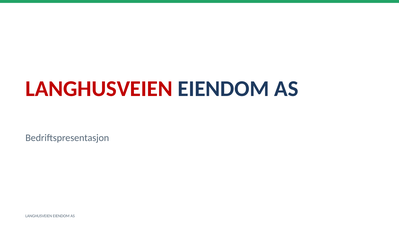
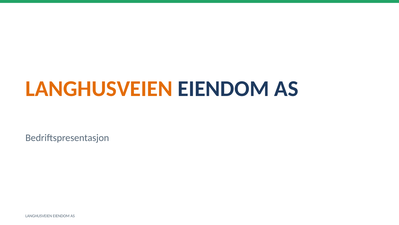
LANGHUSVEIEN colour: red -> orange (99, 88)
